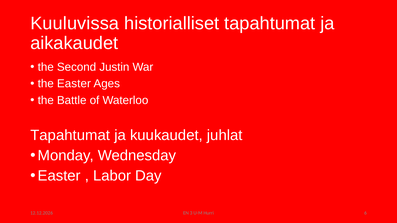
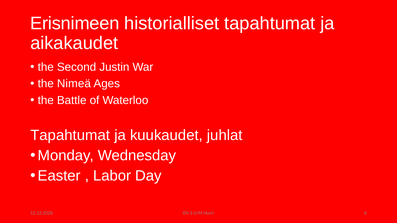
Kuuluvissa: Kuuluvissa -> Erisnimeen (75, 24)
the Easter: Easter -> Nimeä (74, 84)
